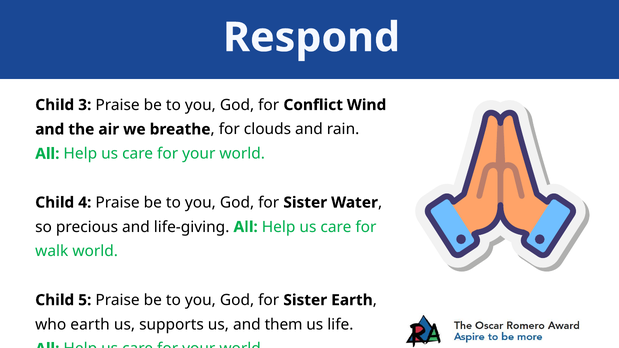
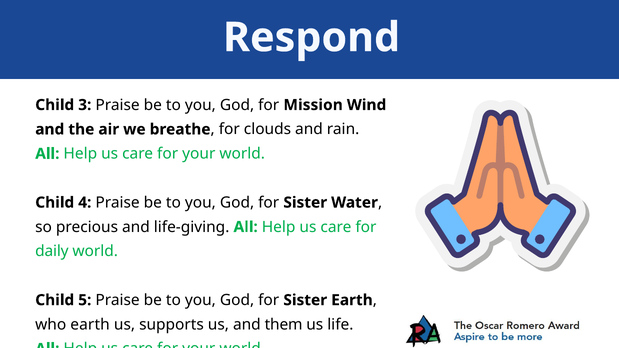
Conflict: Conflict -> Mission (313, 105)
walk: walk -> daily (52, 251)
